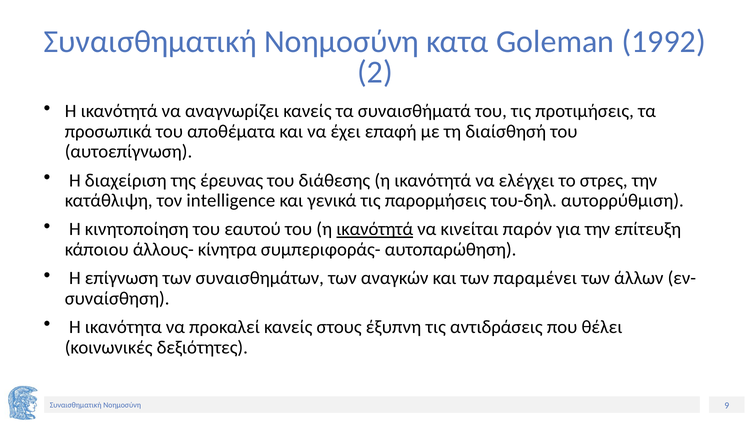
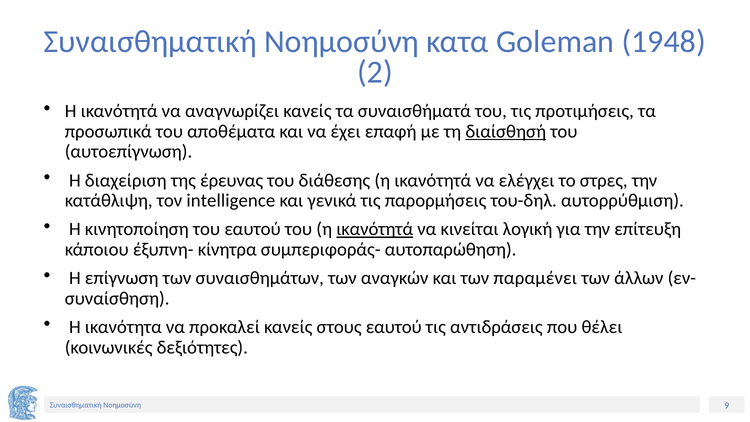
1992: 1992 -> 1948 (664, 41)
διαίσθησή underline: none -> present (506, 131)
παρόν: παρόν -> λογική (528, 229)
άλλους-: άλλους- -> έξυπνη- (163, 249)
στους έξυπνη: έξυπνη -> εαυτού (394, 327)
